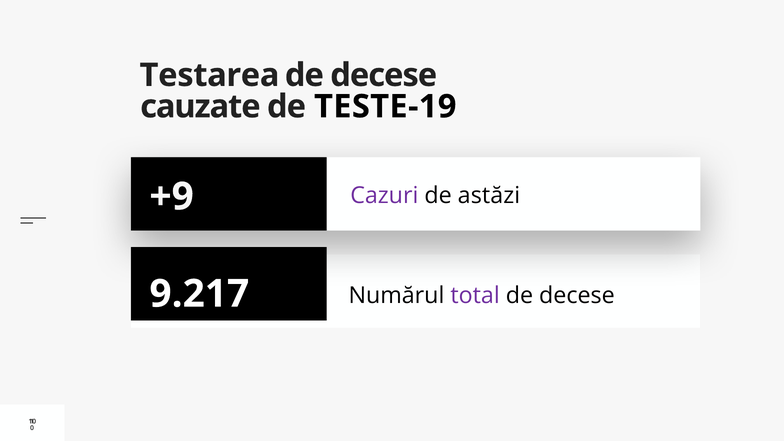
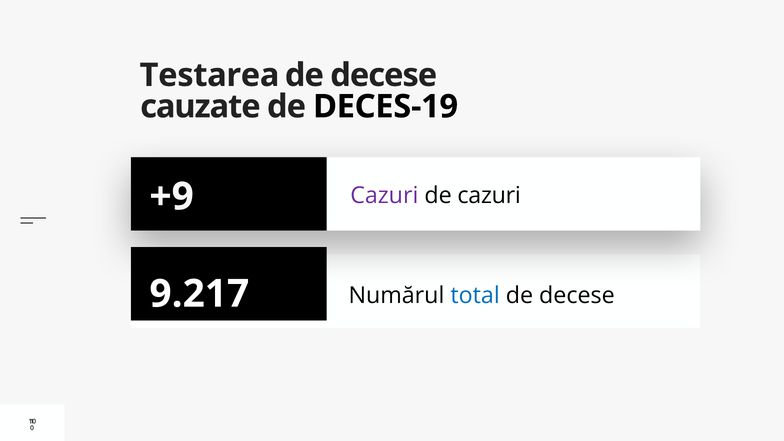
TESTE-19: TESTE-19 -> DECES-19 (386, 107)
de astăzi: astăzi -> cazuri (489, 196)
total colour: purple -> blue (475, 295)
